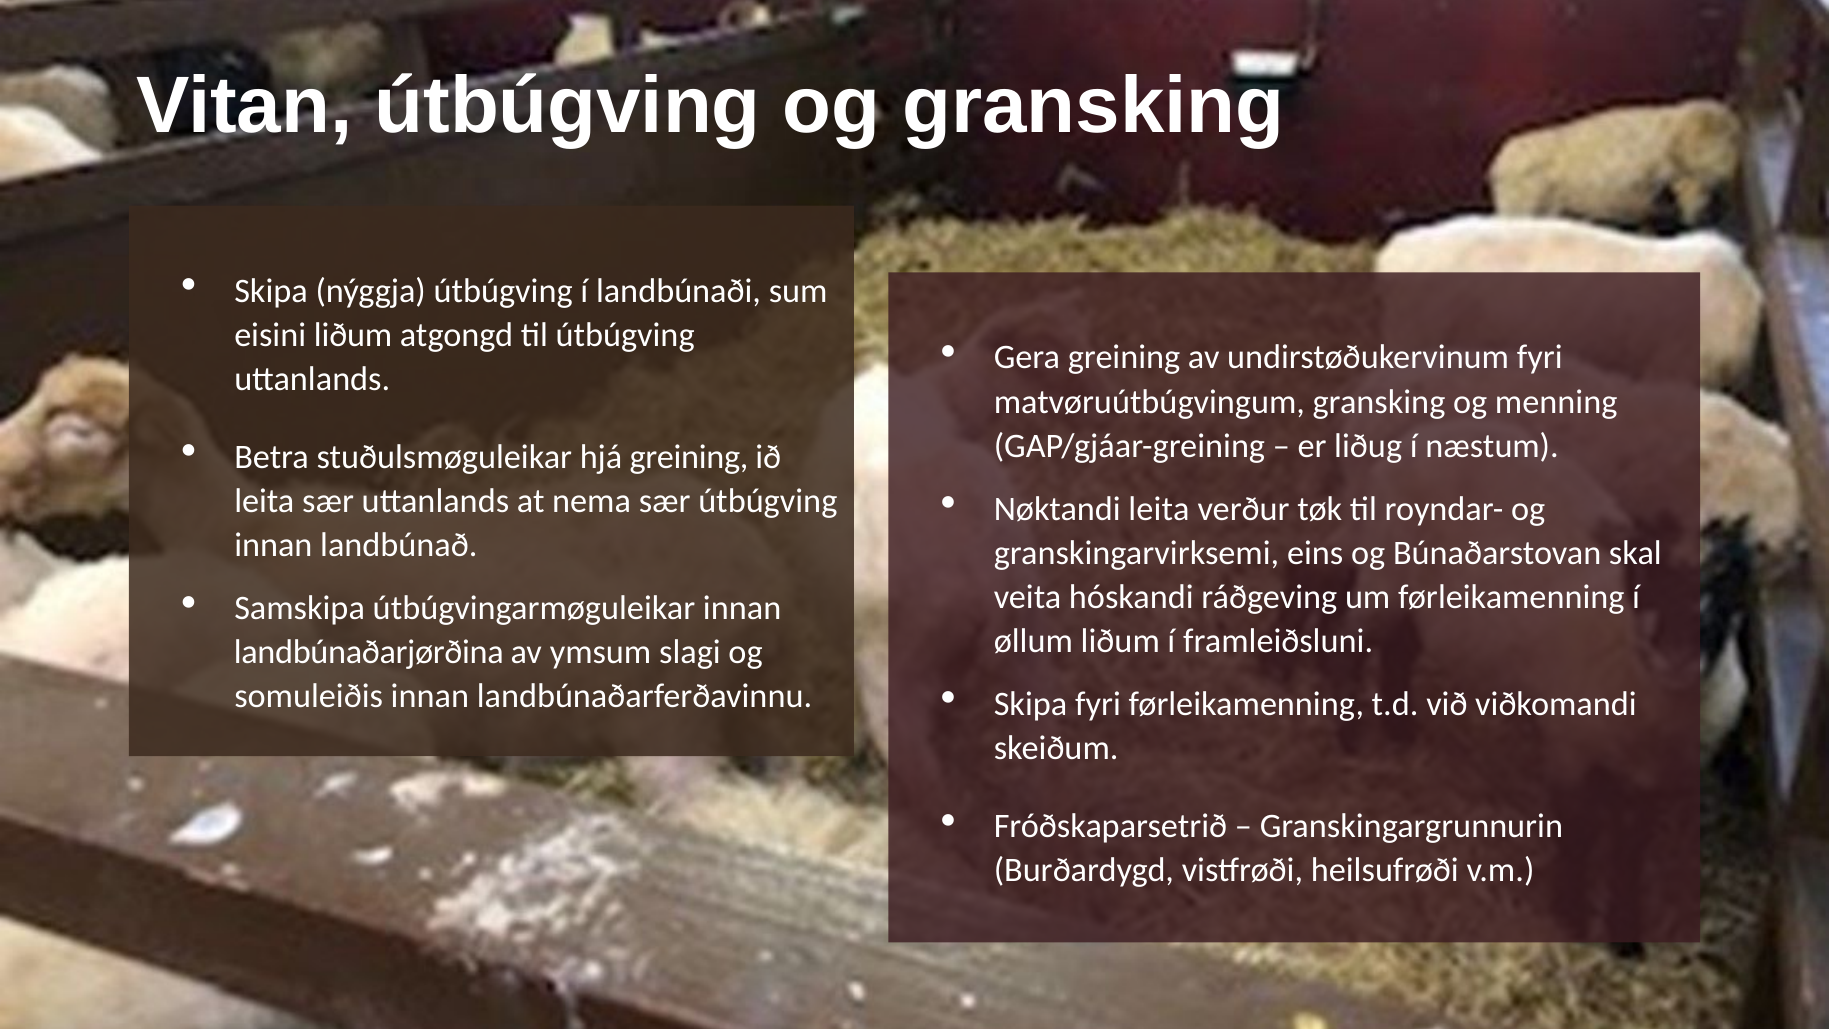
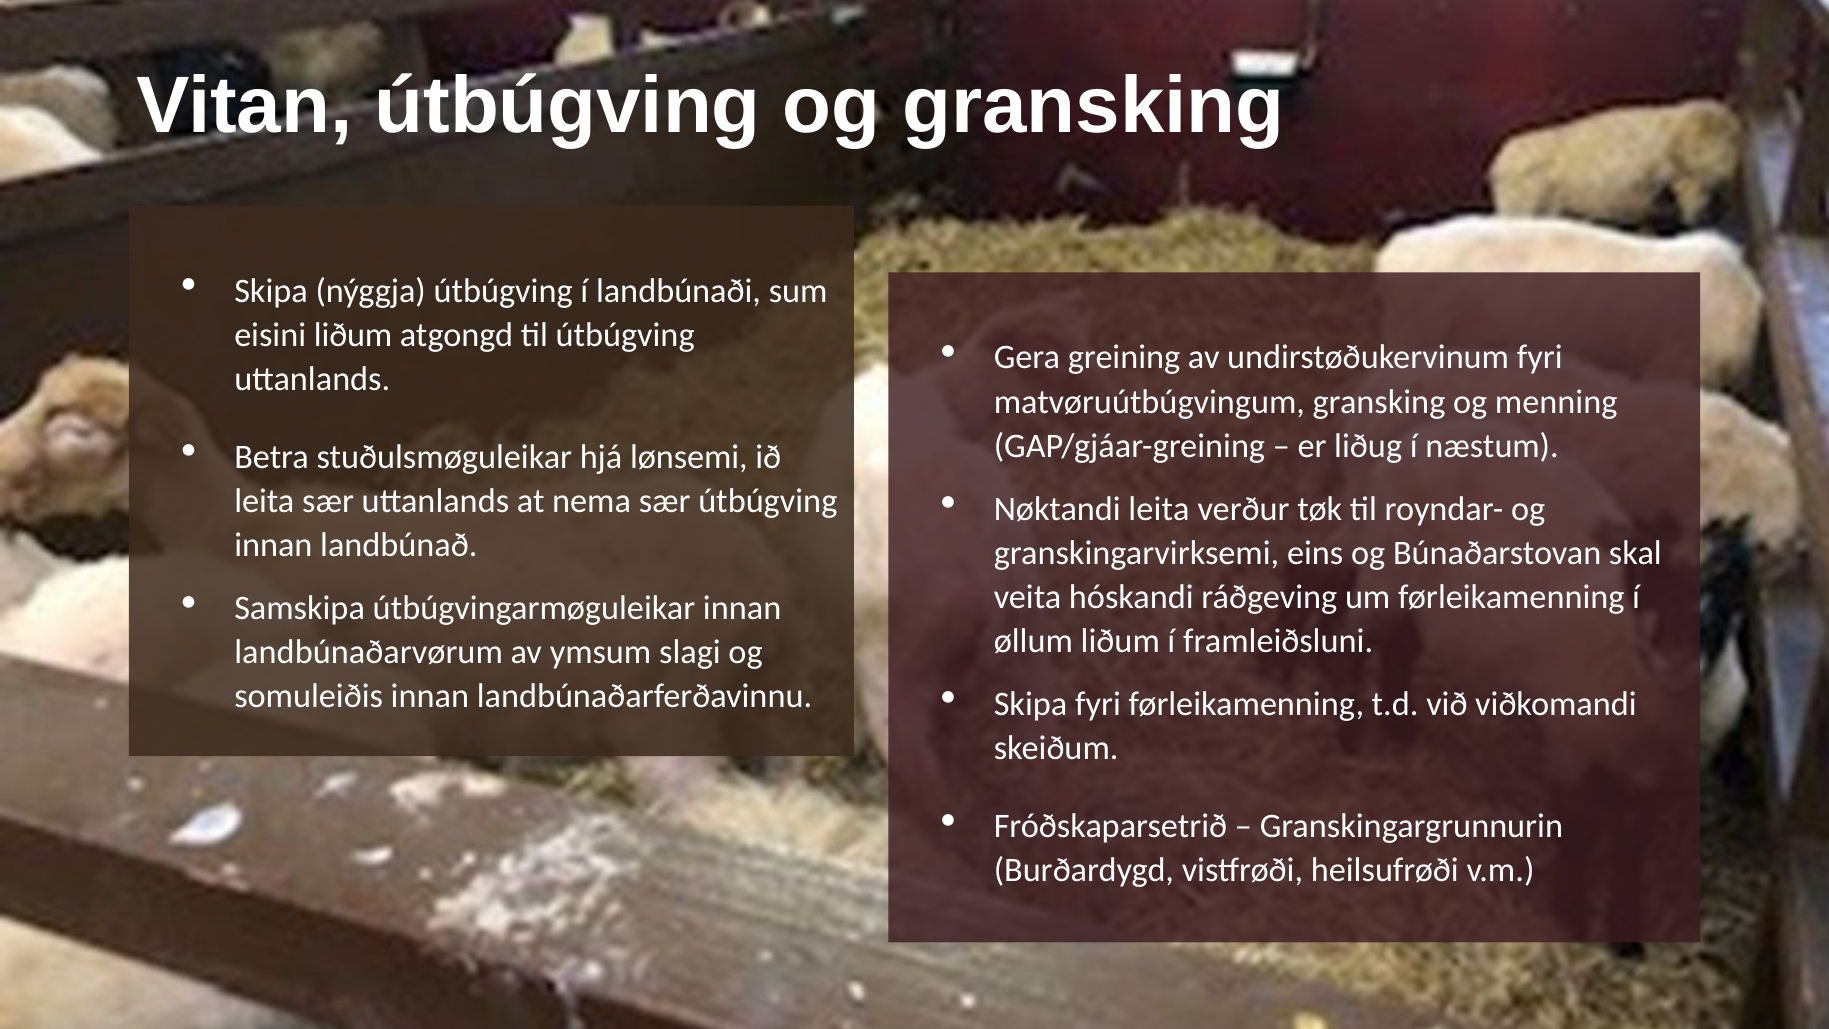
hjá greining: greining -> lønsemi (689, 457)
landbúnaðarjørðina: landbúnaðarjørðina -> landbúnaðarvørum (369, 652)
